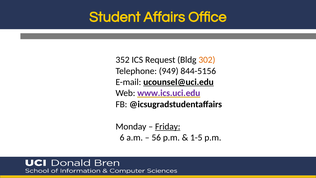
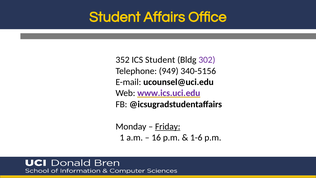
ICS Request: Request -> Student (160, 60)
302 colour: orange -> purple (207, 60)
844-5156: 844-5156 -> 340-5156 (198, 71)
ucounsel@uci.edu underline: present -> none (178, 82)
6: 6 -> 1 (122, 137)
56: 56 -> 16 (156, 137)
1-5: 1-5 -> 1-6 (196, 137)
